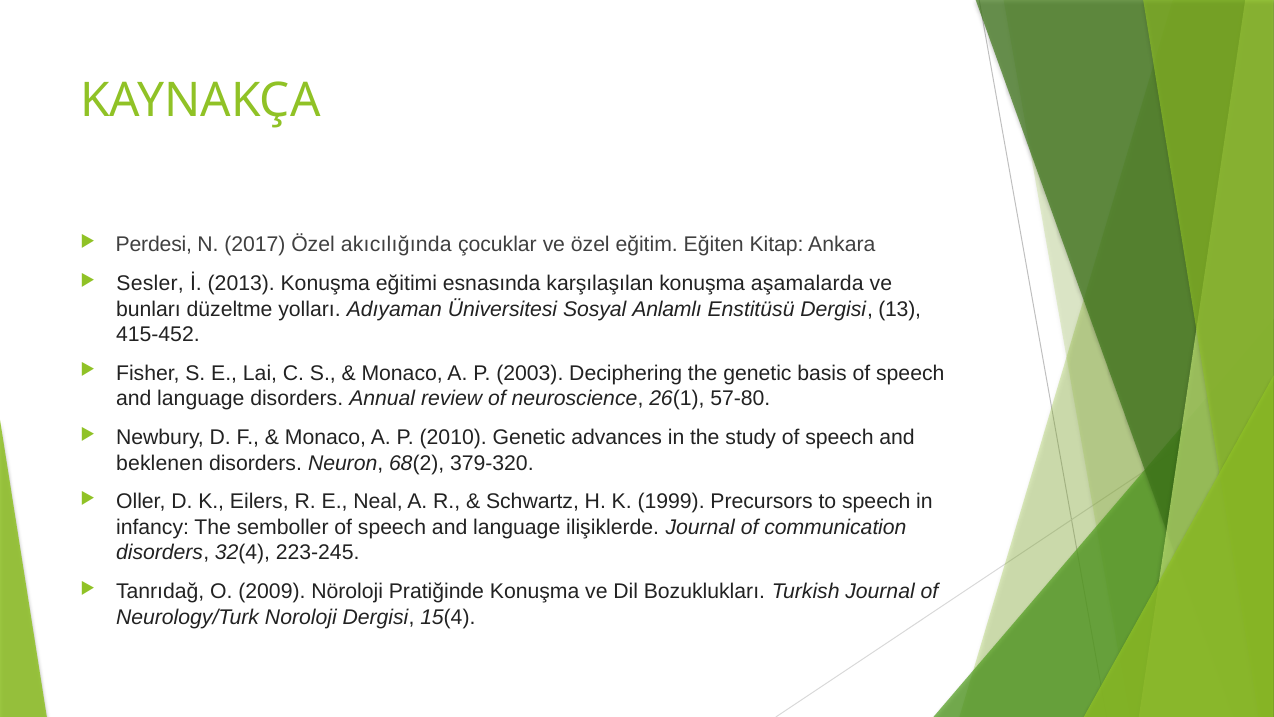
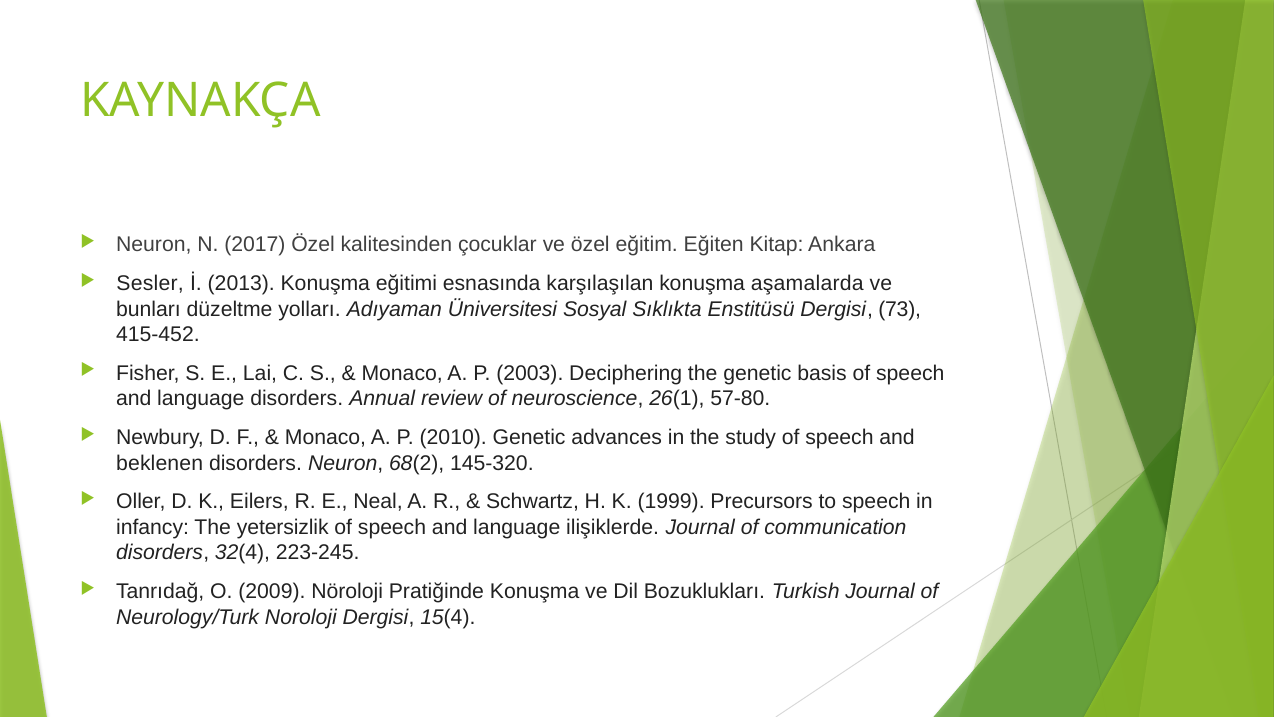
Perdesi: Perdesi -> Neuron (154, 245)
akıcılığında: akıcılığında -> kalitesinden (396, 245)
Anlamlı: Anlamlı -> Sıklıkta (667, 309)
13: 13 -> 73 (900, 309)
379-320: 379-320 -> 145-320 (492, 463)
semboller: semboller -> yetersizlik (283, 527)
